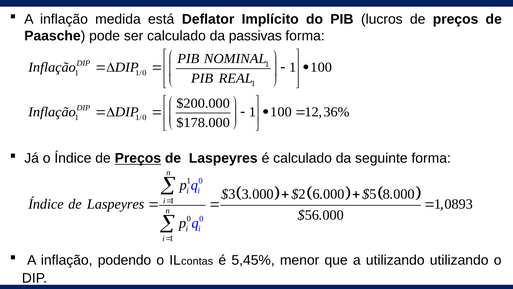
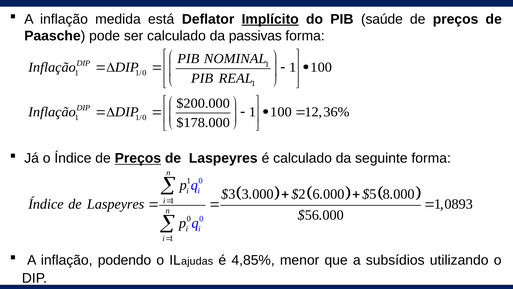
Implícito underline: none -> present (270, 19)
lucros: lucros -> saúde (382, 19)
contas: contas -> ajudas (197, 261)
5,45%: 5,45% -> 4,85% (253, 260)
a utilizando: utilizando -> subsídios (395, 260)
